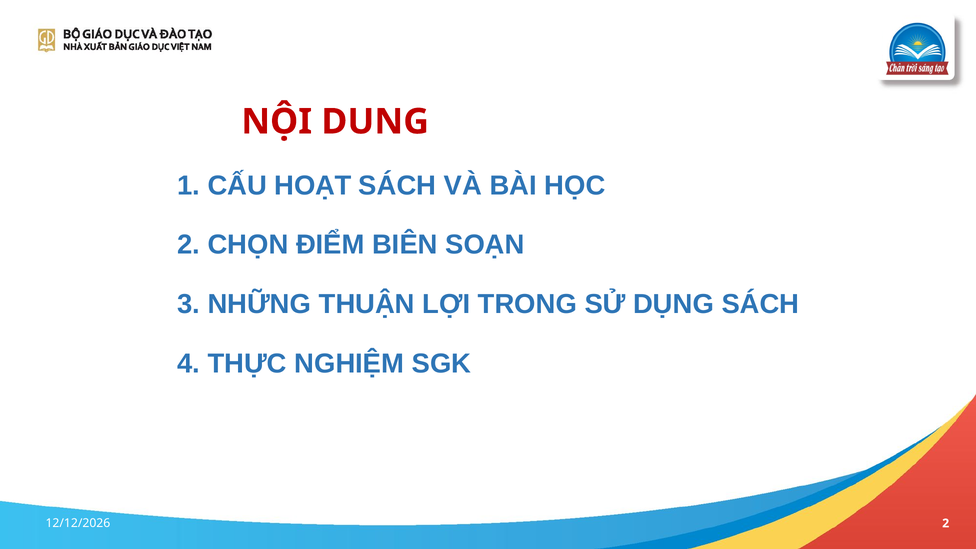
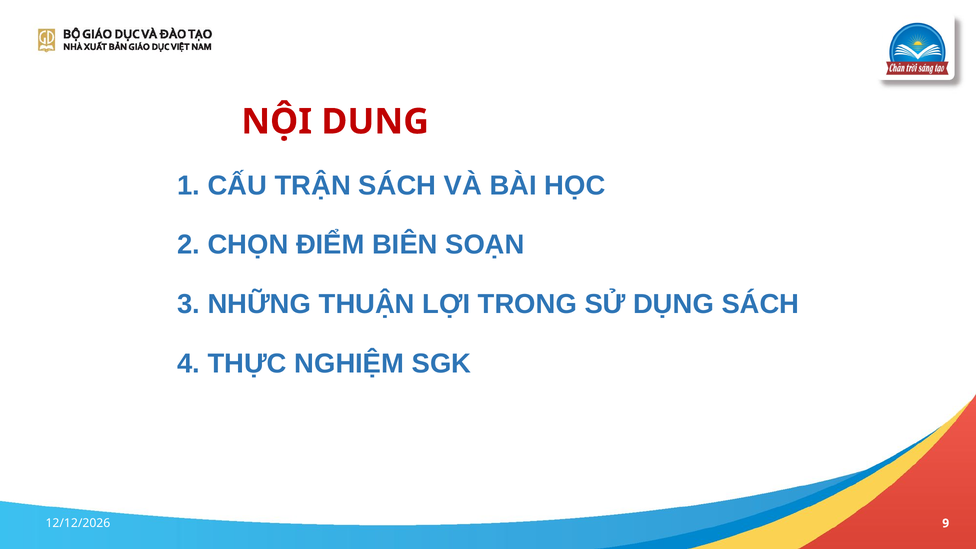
HOẠT: HOẠT -> TRẬN (313, 185)
2: 2 -> 9 (946, 523)
